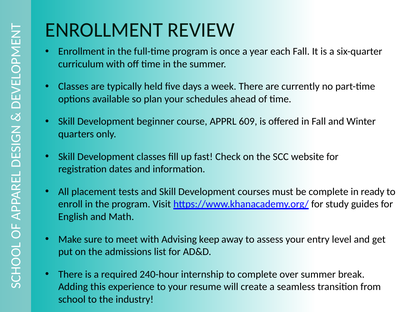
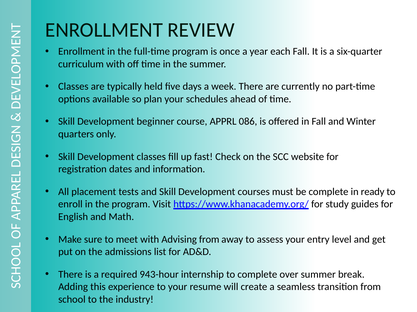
609: 609 -> 086 (248, 122)
Advising keep: keep -> from (209, 240)
240-hour: 240-hour -> 943-hour (159, 275)
